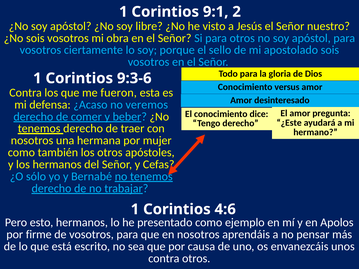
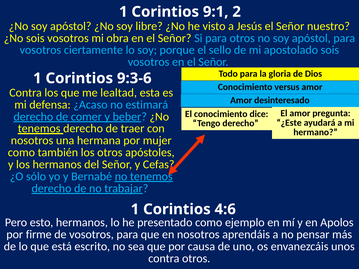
fueron: fueron -> lealtad (119, 93)
veremos: veremos -> estimará (147, 105)
